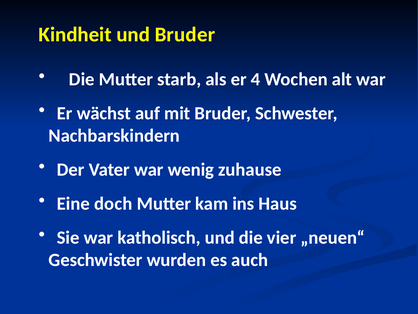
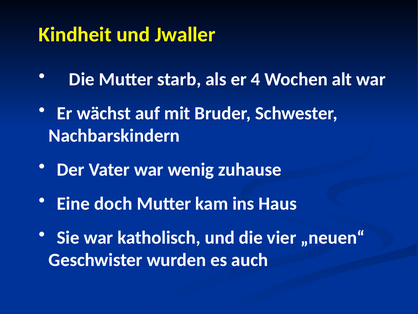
und Bruder: Bruder -> Jwaller (185, 35)
